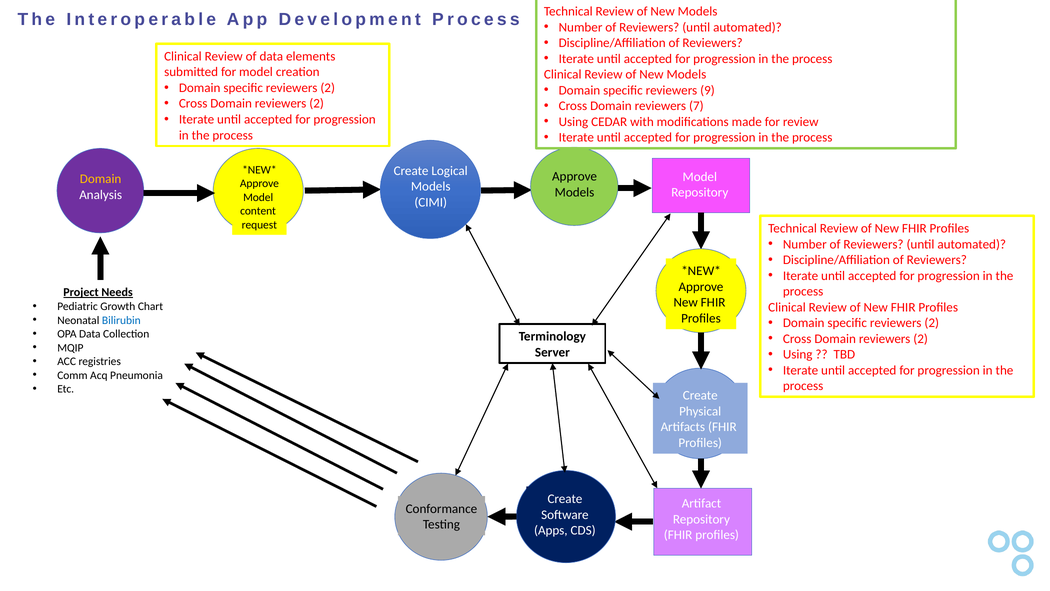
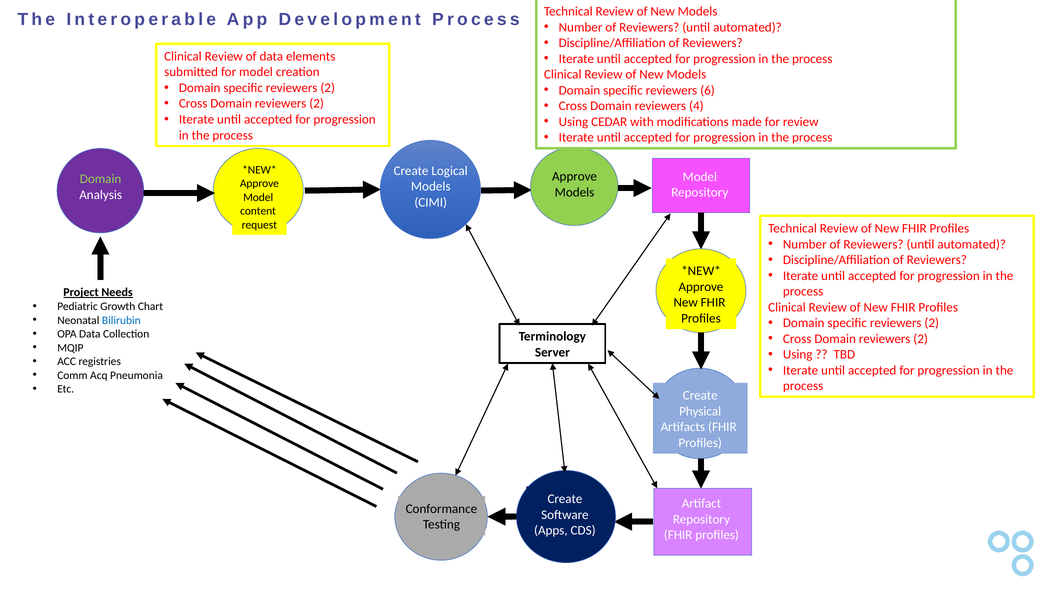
9: 9 -> 6 (707, 90)
7: 7 -> 4 (696, 106)
Domain colour: yellow -> light green (101, 179)
